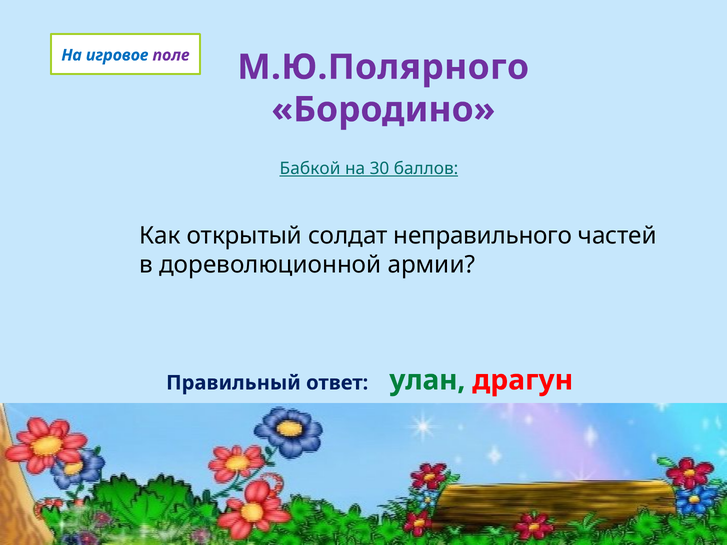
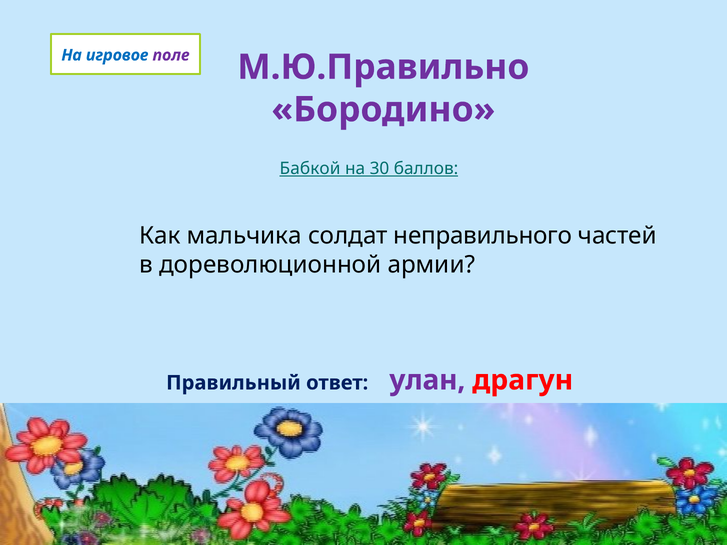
М.Ю.Полярного: М.Ю.Полярного -> М.Ю.Правильно (383, 67)
открытый: открытый -> мальчика (244, 236)
улан colour: green -> purple (427, 380)
